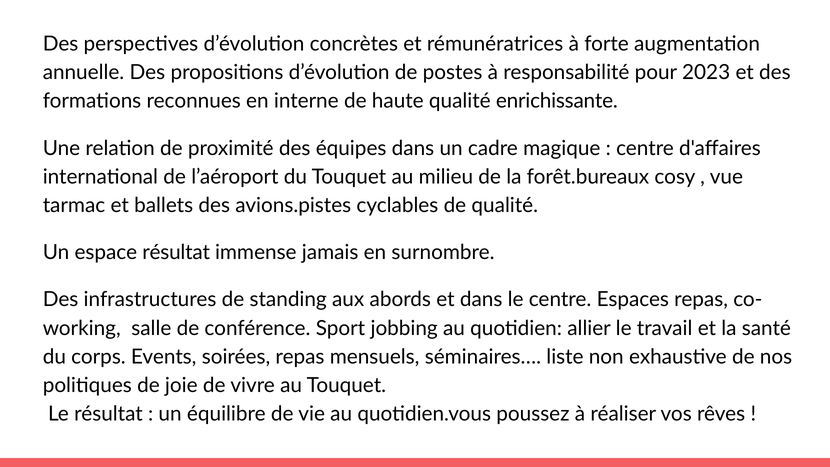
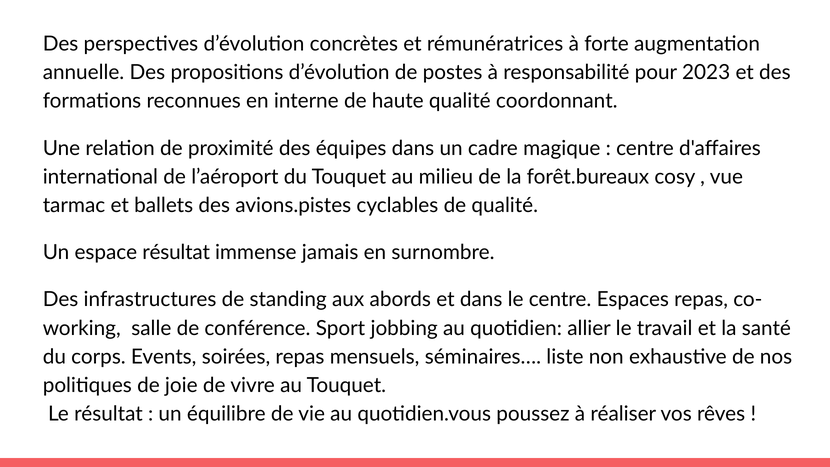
enrichissante: enrichissante -> coordonnant (557, 101)
